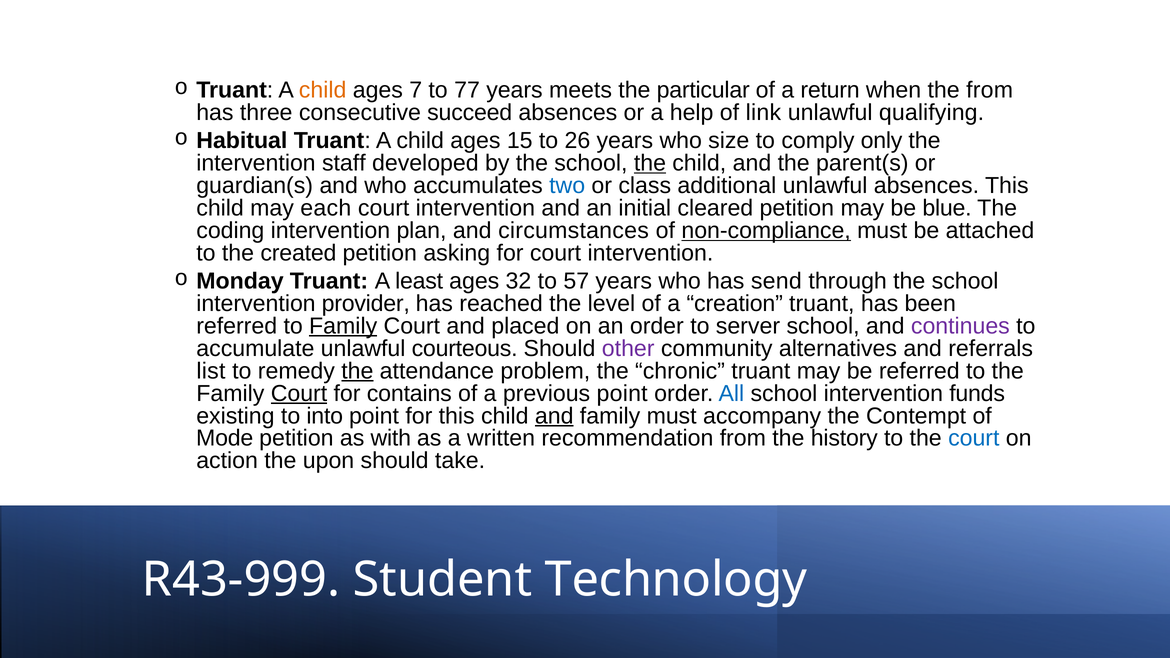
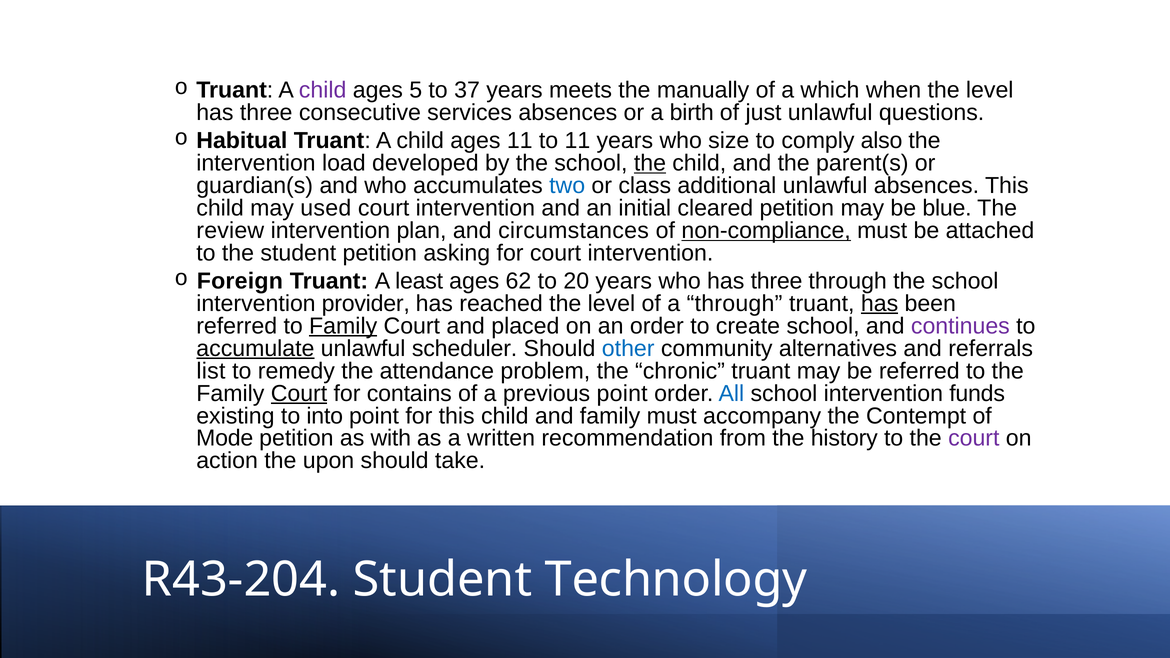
child colour: orange -> purple (323, 90)
7: 7 -> 5 (416, 90)
77: 77 -> 37 (467, 90)
particular: particular -> manually (703, 90)
return: return -> which (830, 90)
when the from: from -> level (990, 90)
succeed: succeed -> services (470, 113)
help: help -> birth (692, 113)
link: link -> just (764, 113)
qualifying: qualifying -> questions (932, 113)
ages 15: 15 -> 11 (520, 141)
to 26: 26 -> 11 (577, 141)
only: only -> also (882, 141)
staff: staff -> load (344, 163)
each: each -> used (326, 208)
coding: coding -> review (230, 231)
the created: created -> student (298, 253)
Monday: Monday -> Foreign (240, 281)
32: 32 -> 62 (518, 281)
57: 57 -> 20 (576, 281)
who has send: send -> three (777, 281)
a creation: creation -> through (735, 303)
has underline: none -> present (880, 303)
server: server -> create (748, 326)
accumulate underline: none -> present (255, 348)
courteous: courteous -> scheduler (465, 348)
other colour: purple -> blue (628, 348)
the underline: present -> none (357, 371)
and underline: present -> none (554, 416)
court colour: blue -> purple (974, 438)
R43-999: R43-999 -> R43-204 (241, 580)
